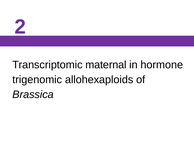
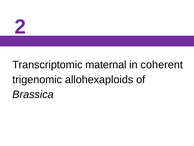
hormone: hormone -> coherent (162, 64)
